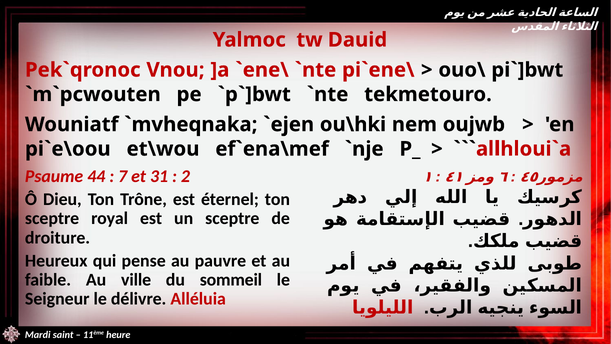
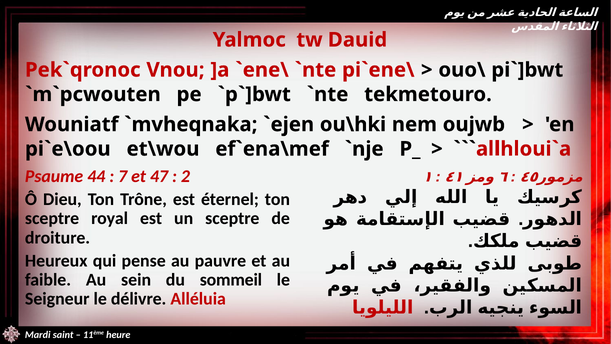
31: 31 -> 47 (159, 176)
ville: ville -> sein (136, 280)
